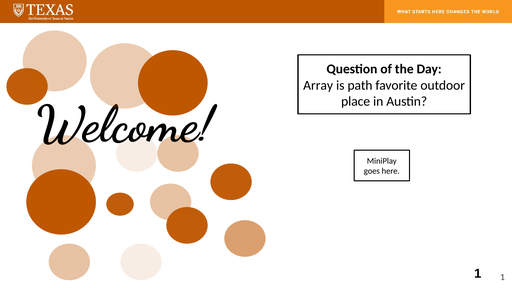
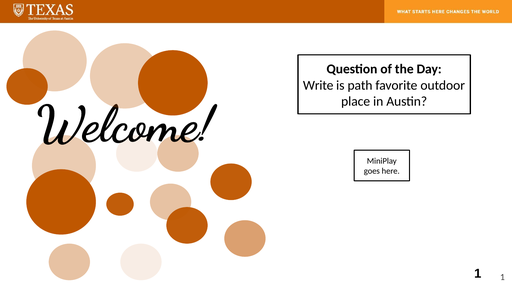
Array: Array -> Write (318, 85)
